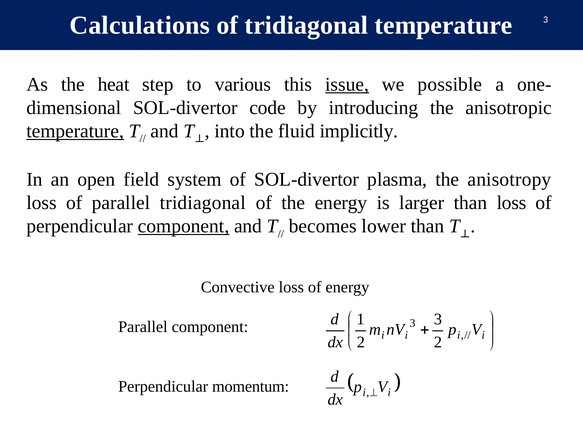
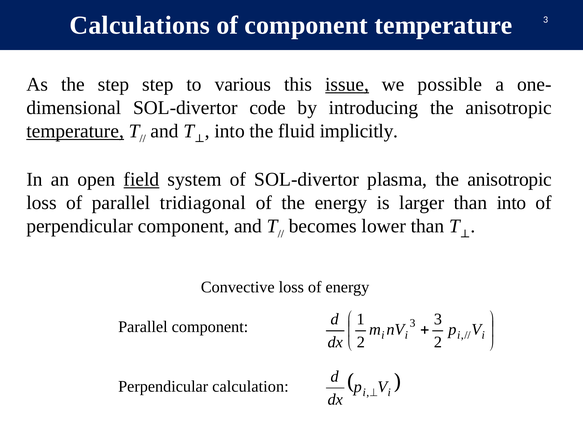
of tridiagonal: tridiagonal -> component (306, 25)
the heat: heat -> step (113, 85)
field underline: none -> present (141, 180)
plasma the anisotropy: anisotropy -> anisotropic (510, 180)
than loss: loss -> into (512, 203)
component underline: present -> none (184, 226)
momentum: momentum -> calculation (250, 387)
